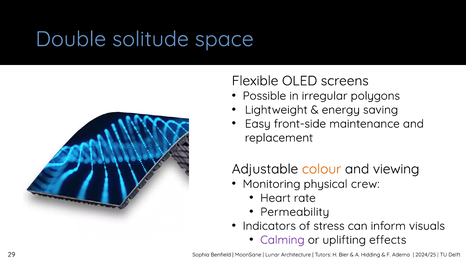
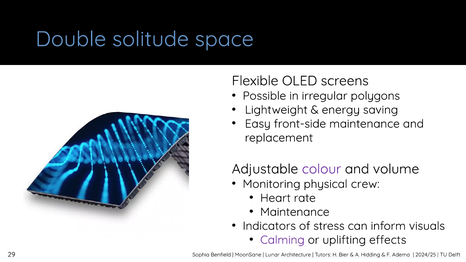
colour colour: orange -> purple (322, 169)
viewing: viewing -> volume (396, 169)
Permeability: Permeability -> Maintenance (295, 212)
